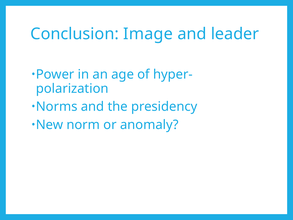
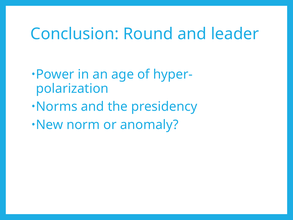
Image: Image -> Round (148, 34)
